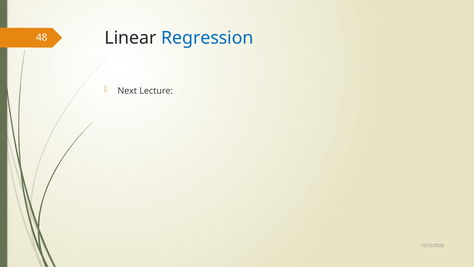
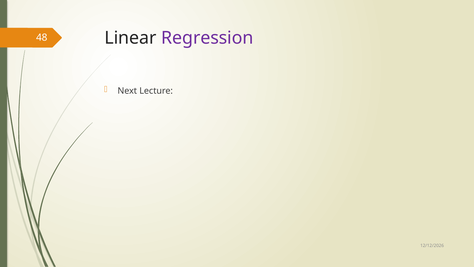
Regression colour: blue -> purple (207, 38)
